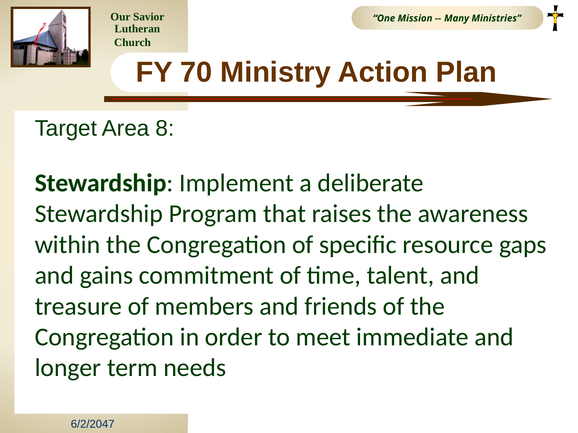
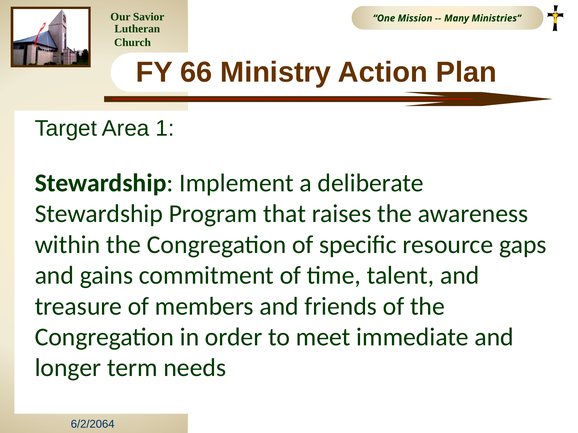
70: 70 -> 66 (196, 72)
8: 8 -> 1 (165, 129)
6/2/2047: 6/2/2047 -> 6/2/2064 (93, 425)
